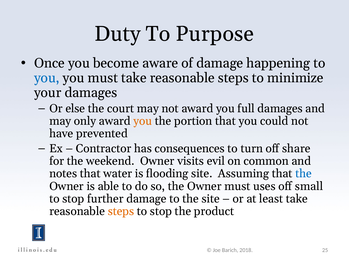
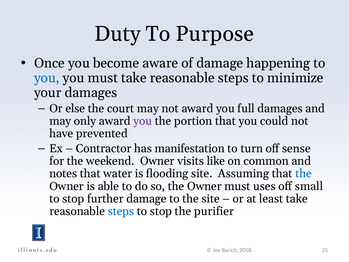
you colour: orange -> purple (143, 121)
consequences: consequences -> manifestation (190, 148)
share: share -> sense (296, 148)
evil: evil -> like (216, 161)
steps colour: orange -> blue (121, 211)
product: product -> purifier (214, 211)
